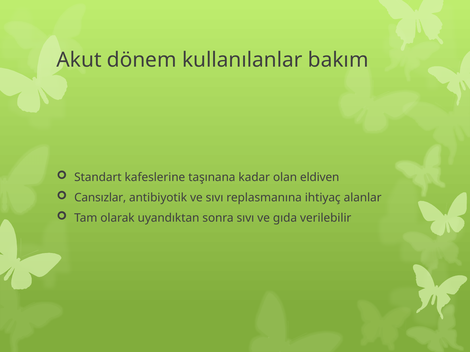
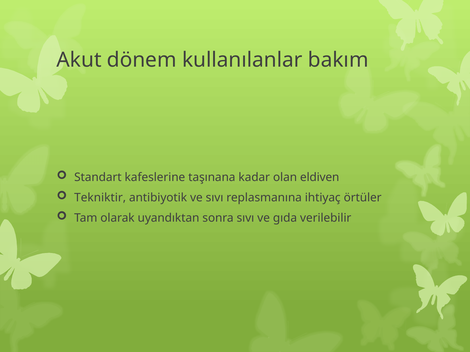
Cansızlar: Cansızlar -> Tekniktir (100, 198)
alanlar: alanlar -> örtüler (363, 198)
